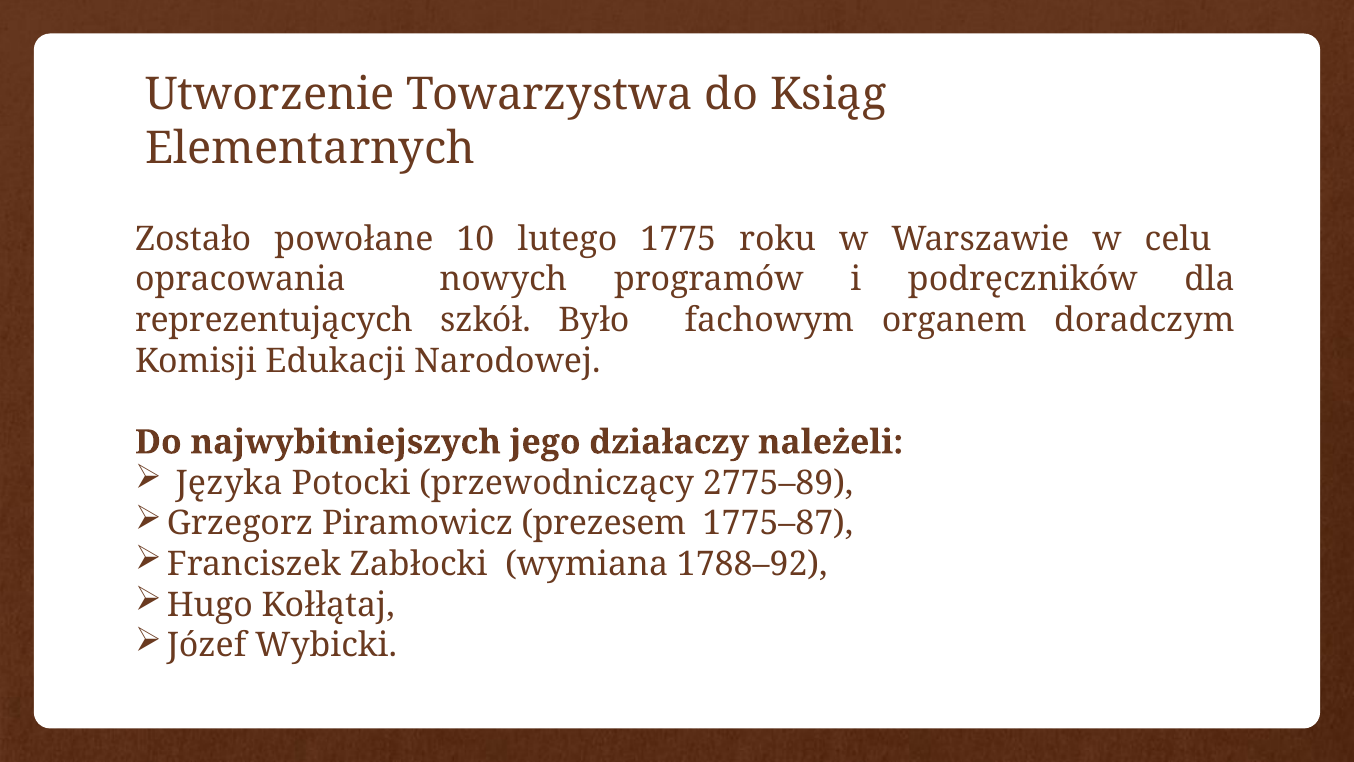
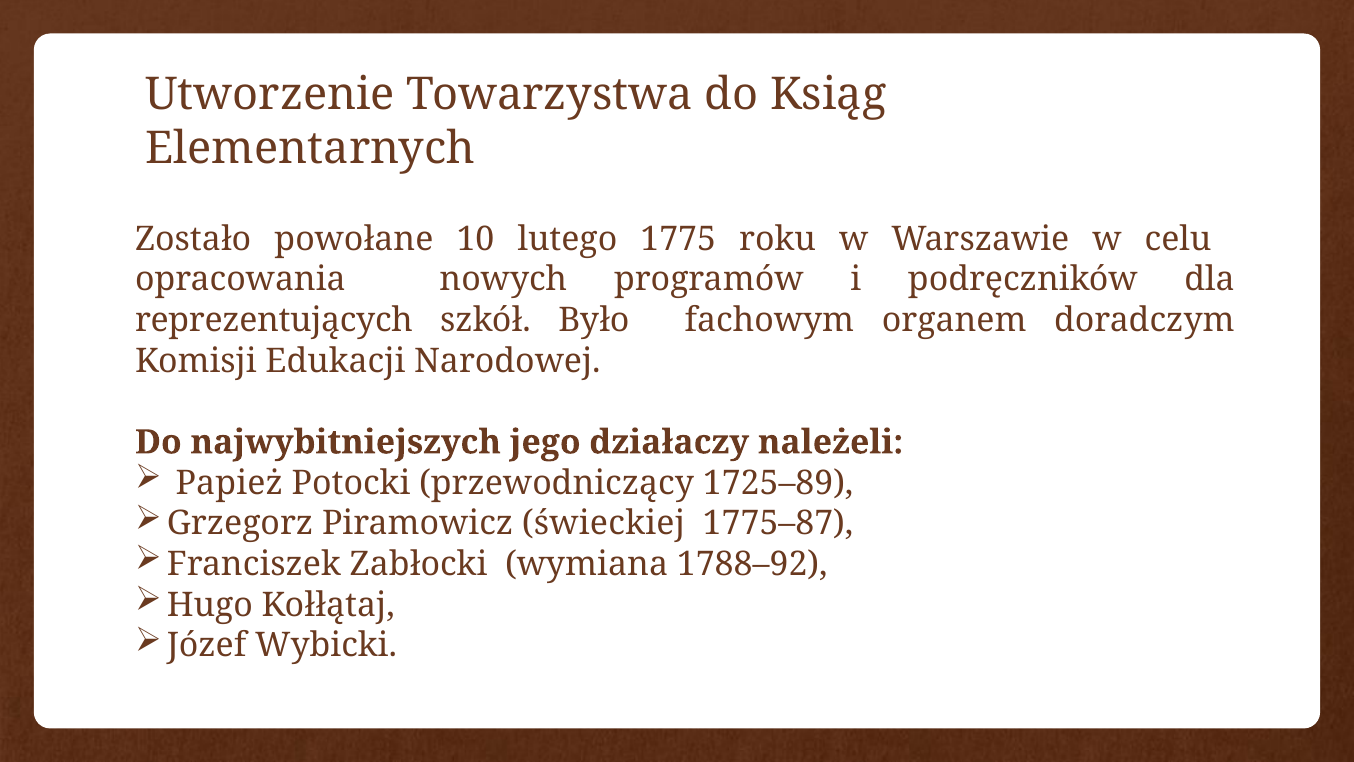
Języka: Języka -> Papież (229, 483)
2775–89: 2775–89 -> 1725–89 (778, 483)
prezesem: prezesem -> świeckiej (603, 523)
